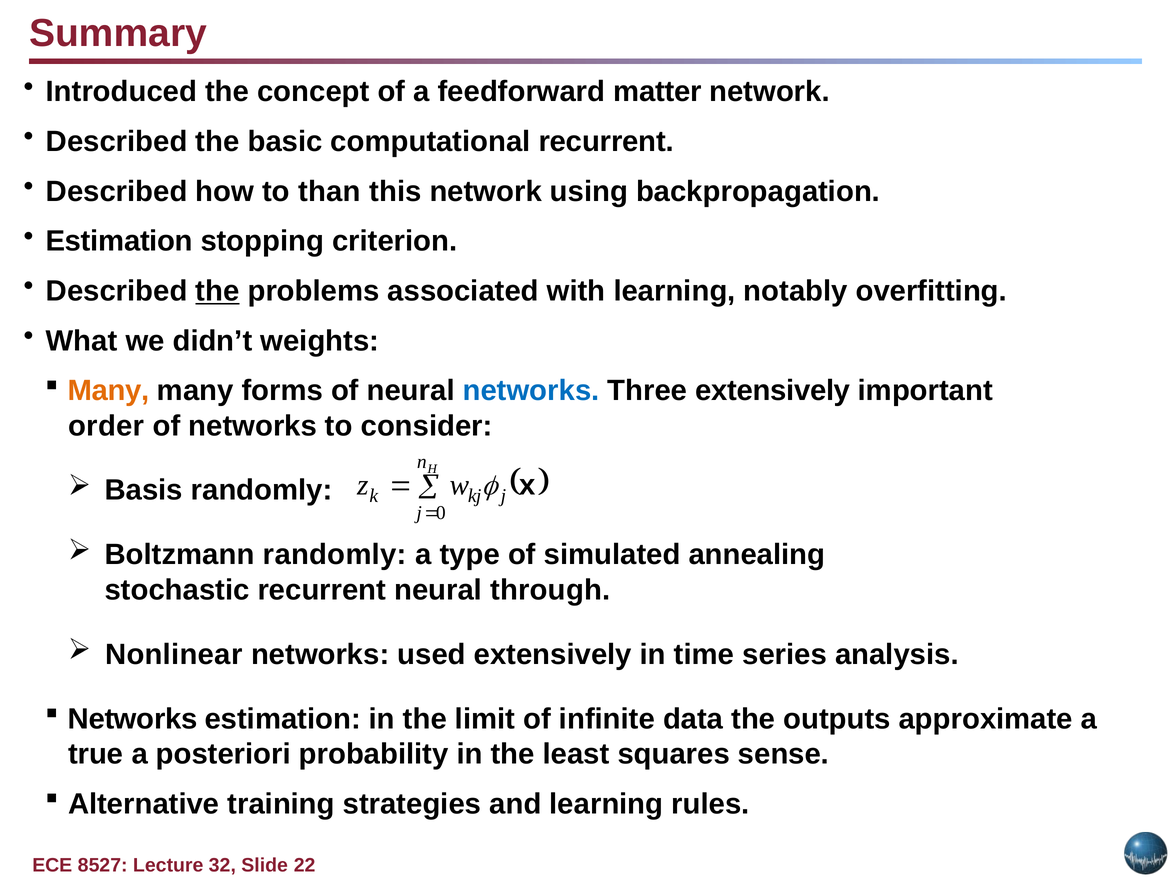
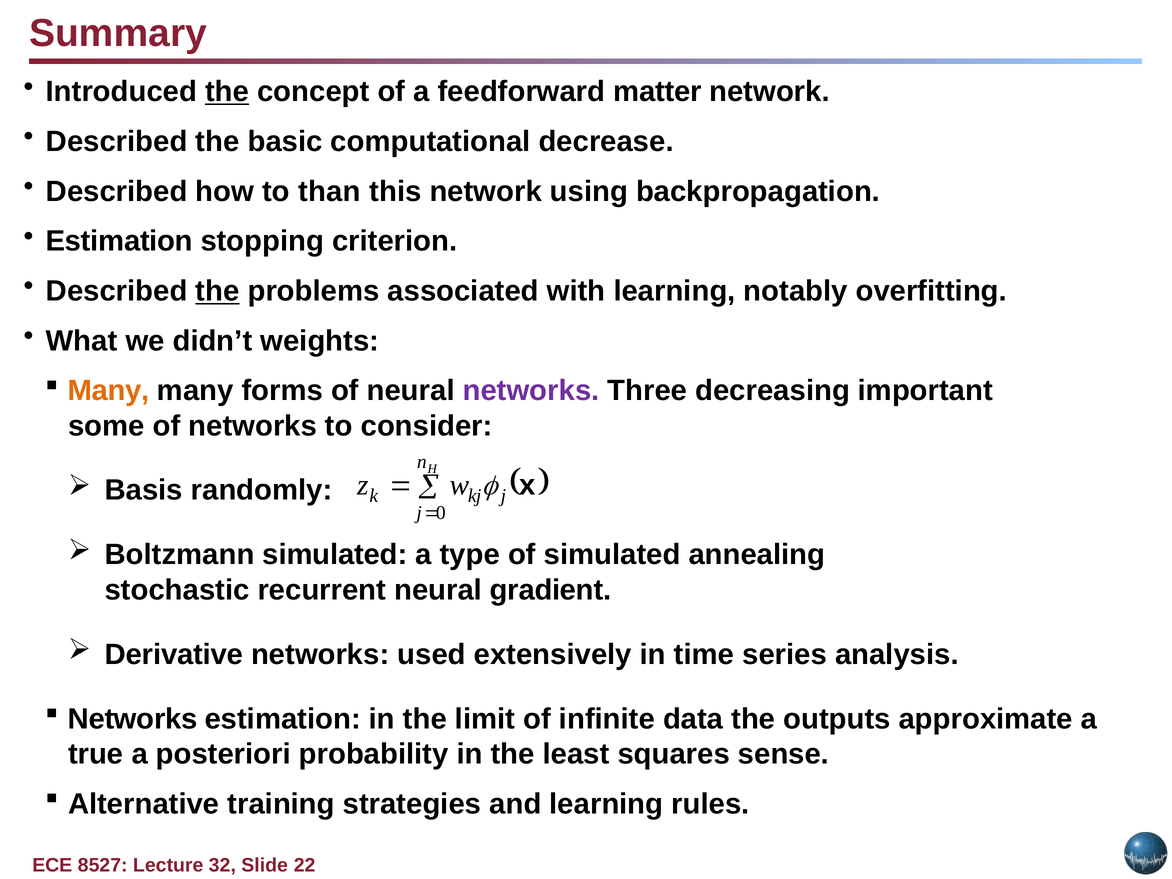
the underline: none -> present (227, 92)
computational recurrent: recurrent -> decrease (606, 142)
networks colour: blue -> purple (531, 391)
Three extensively: extensively -> decreasing (773, 391)
order: order -> some (106, 426)
Boltzmann randomly: randomly -> simulated (335, 555)
through: through -> gradient (551, 590)
Nonlinear: Nonlinear -> Derivative (174, 654)
